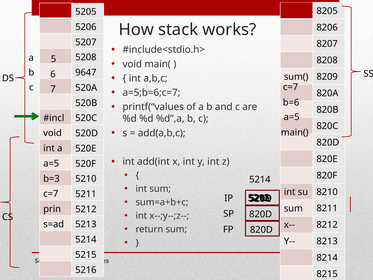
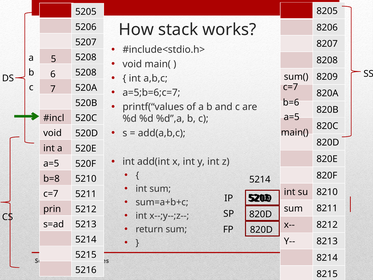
9647: 9647 -> 5208 (86, 73)
b=3: b=3 -> b=8 (51, 179)
